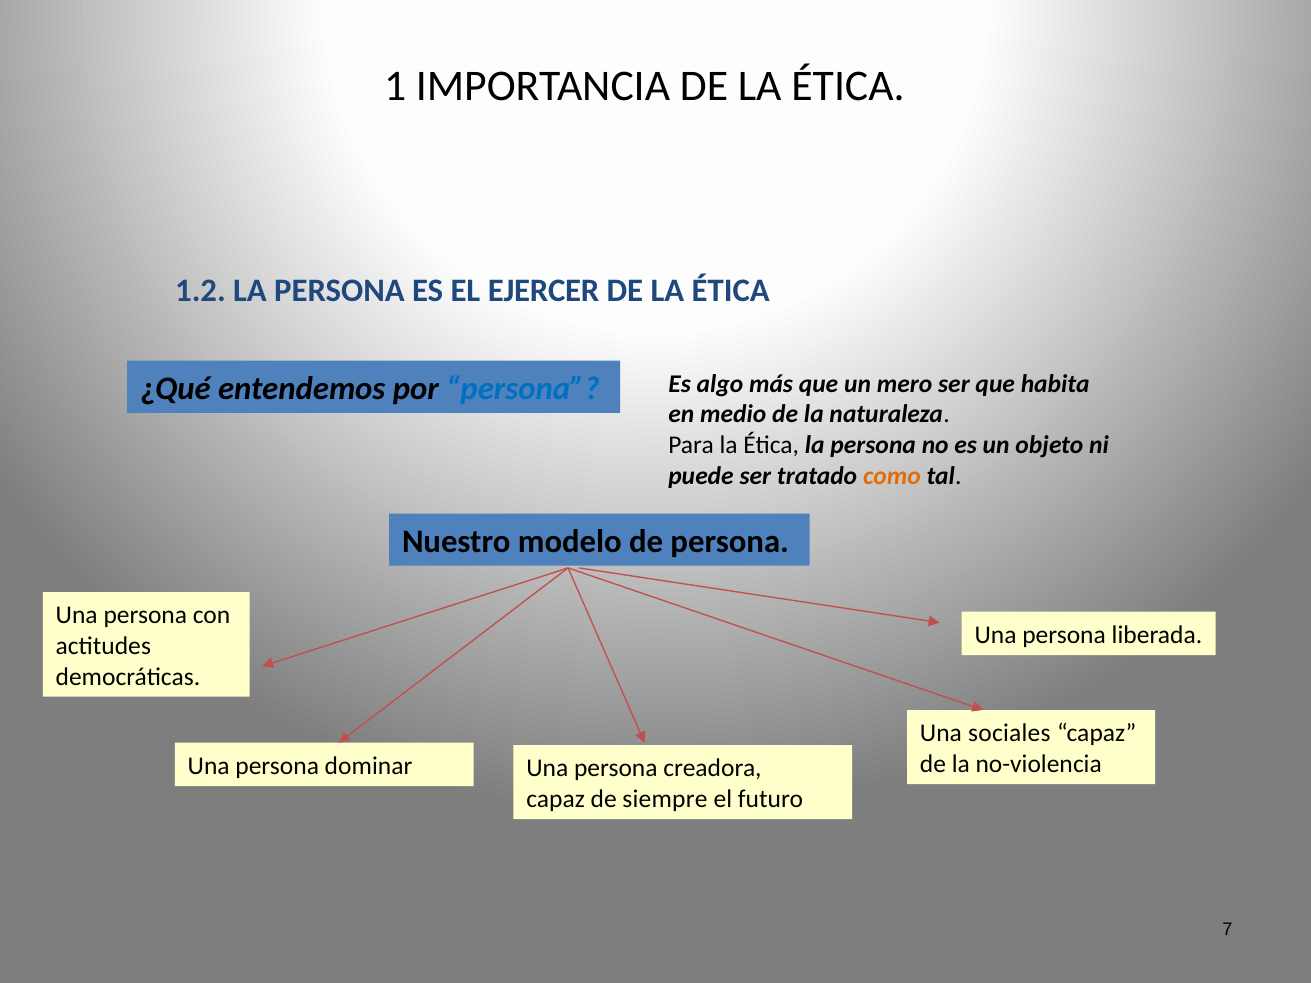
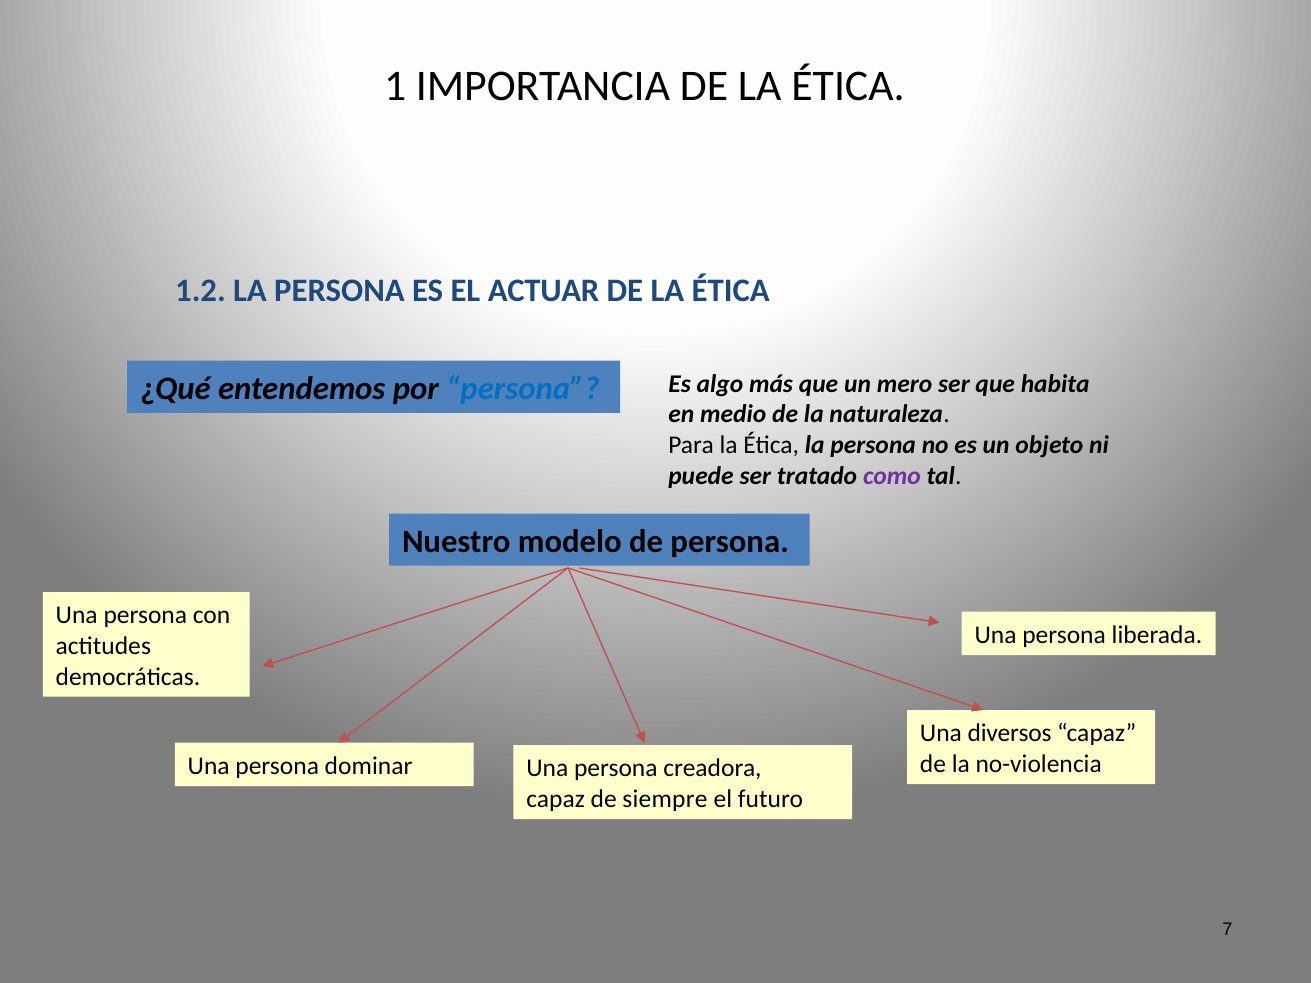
EJERCER: EJERCER -> ACTUAR (544, 291)
como colour: orange -> purple (892, 476)
sociales: sociales -> diversos (1010, 734)
